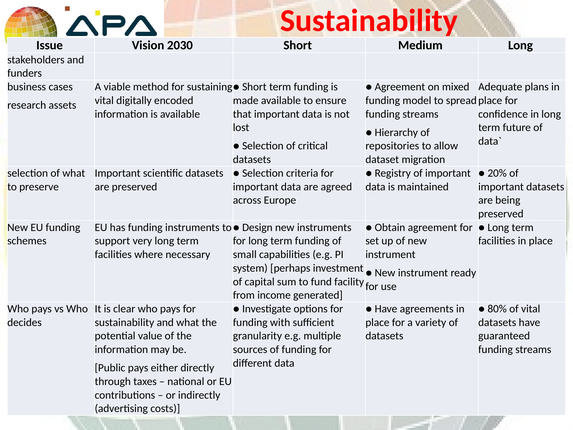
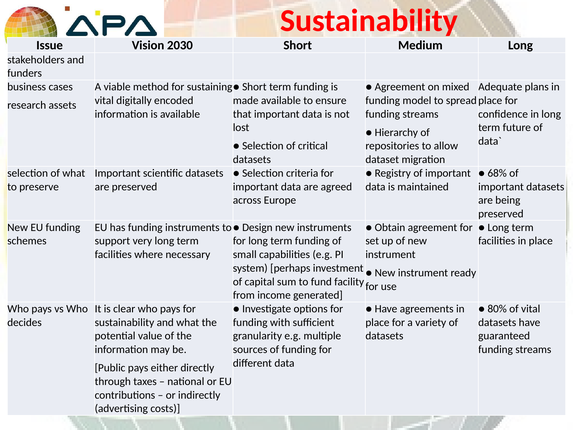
20%: 20% -> 68% (497, 173)
